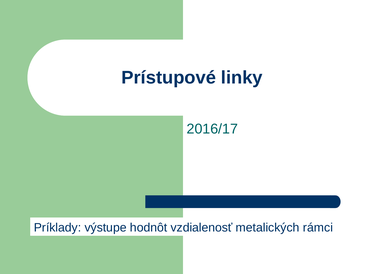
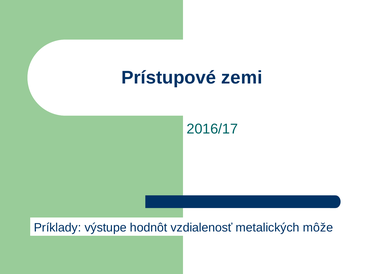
linky: linky -> zemi (242, 78)
rámci: rámci -> môže (318, 228)
